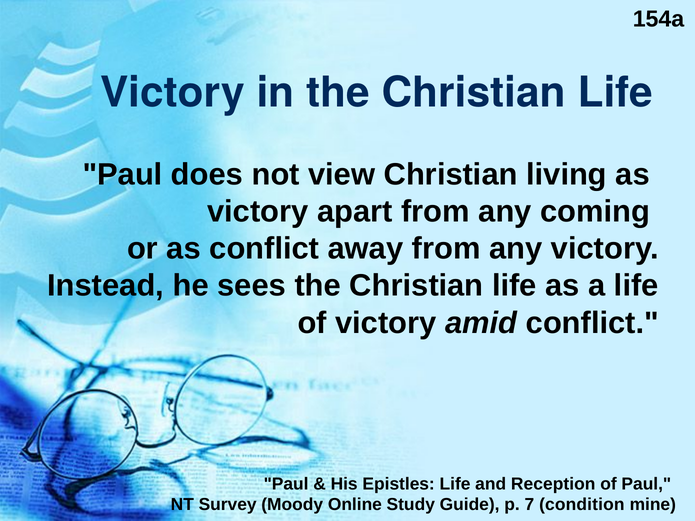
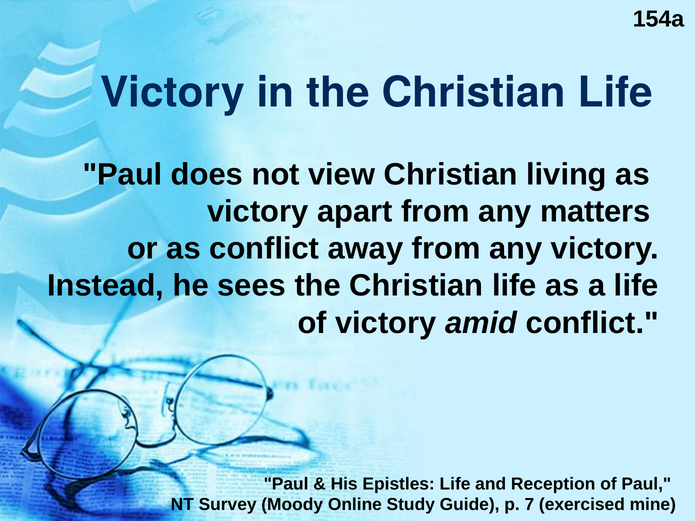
coming: coming -> matters (595, 212)
condition: condition -> exercised (582, 505)
